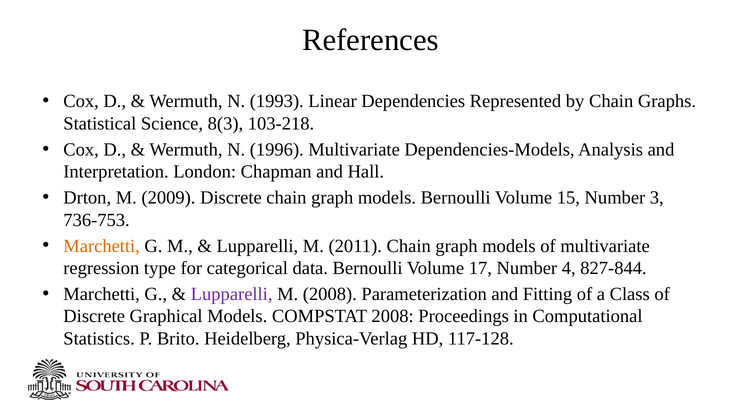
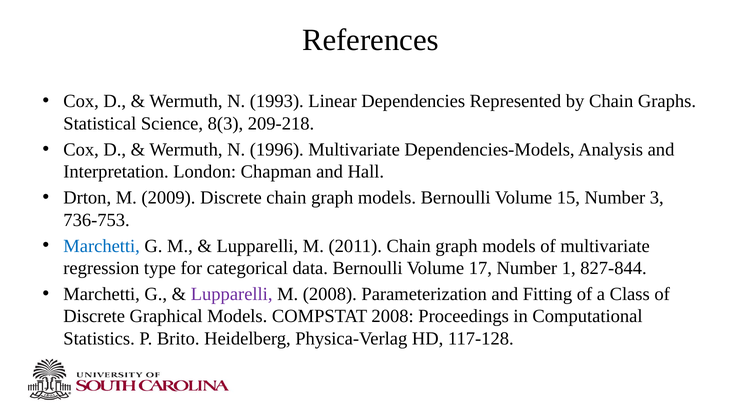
103-218: 103-218 -> 209-218 (281, 124)
Marchetti colour: orange -> blue (102, 246)
4: 4 -> 1 (569, 268)
